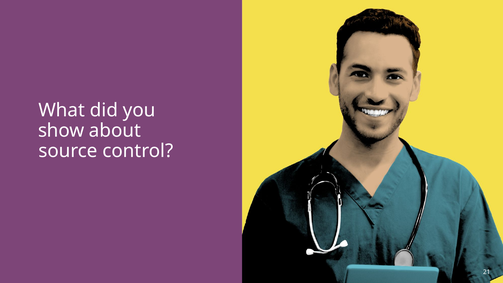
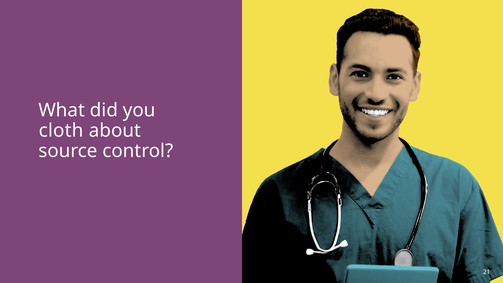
show: show -> cloth (61, 131)
